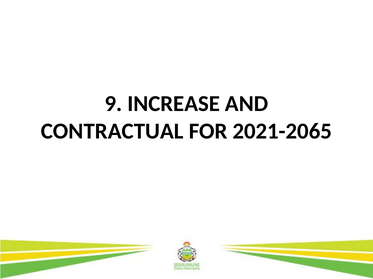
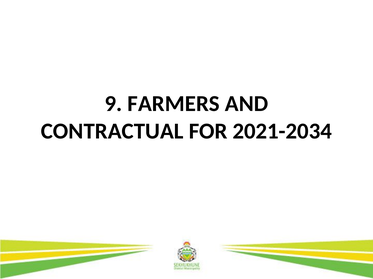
INCREASE: INCREASE -> FARMERS (174, 104)
2021-2065: 2021-2065 -> 2021-2034 (282, 131)
